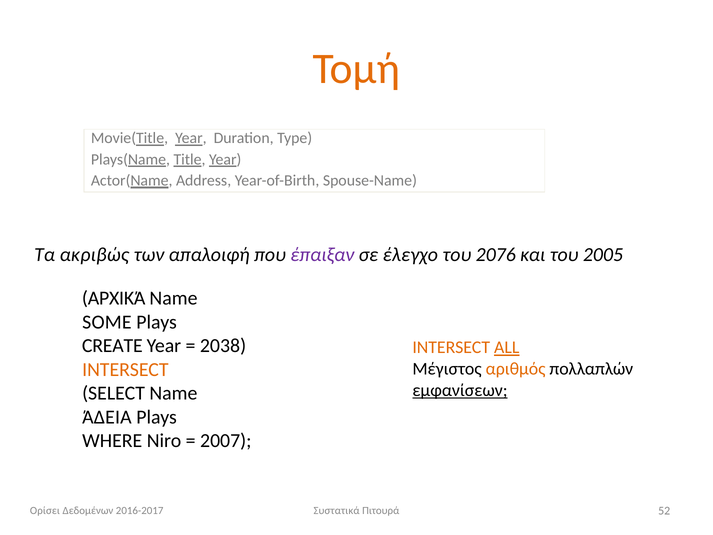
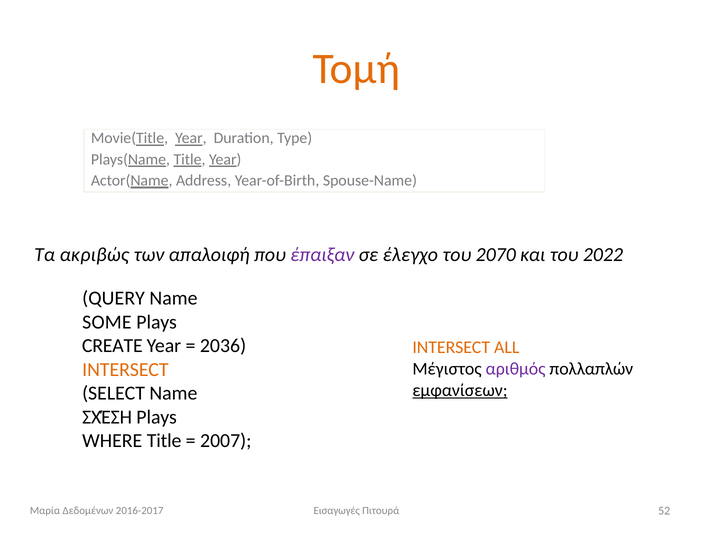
2076: 2076 -> 2070 (496, 255)
2005: 2005 -> 2022 (603, 255)
ΑΡΧΙΚΆ: ΑΡΧΙΚΆ -> QUERY (114, 298)
2038: 2038 -> 2036 (223, 346)
ALL underline: present -> none (507, 347)
αριθμός colour: orange -> purple (516, 369)
ΆΔΕΙΑ: ΆΔΕΙΑ -> ΣΧΈΣΗ (107, 417)
WHERE Niro: Niro -> Title (164, 441)
Ορίσει: Ορίσει -> Μαρία (45, 511)
Συστατικά: Συστατικά -> Εισαγωγές (337, 511)
